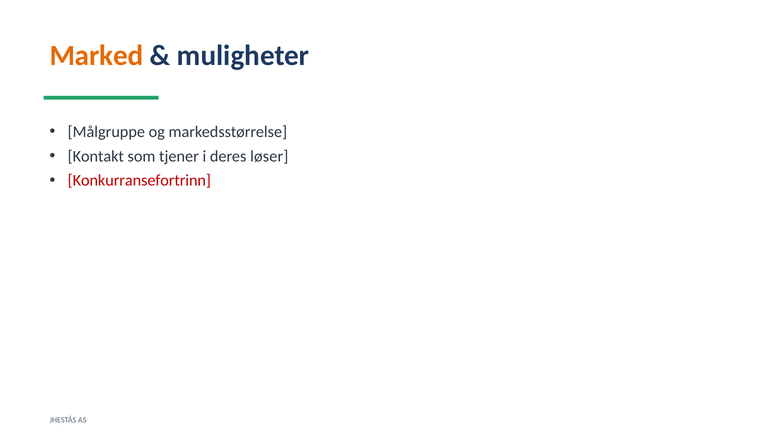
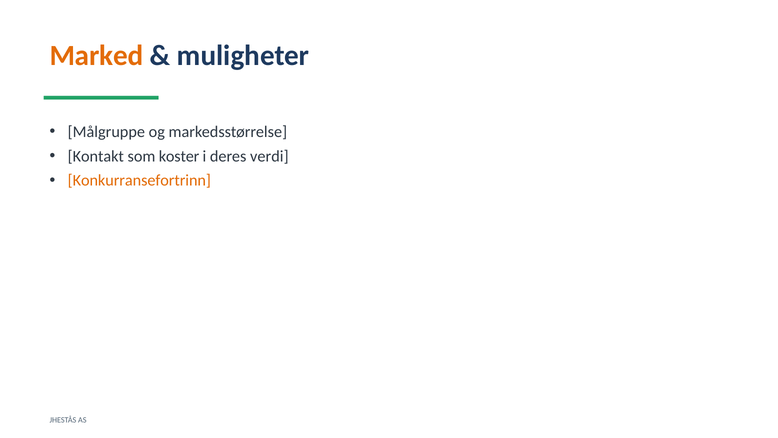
tjener: tjener -> koster (179, 156)
løser: løser -> verdi (269, 156)
Konkurransefortrinn colour: red -> orange (139, 180)
